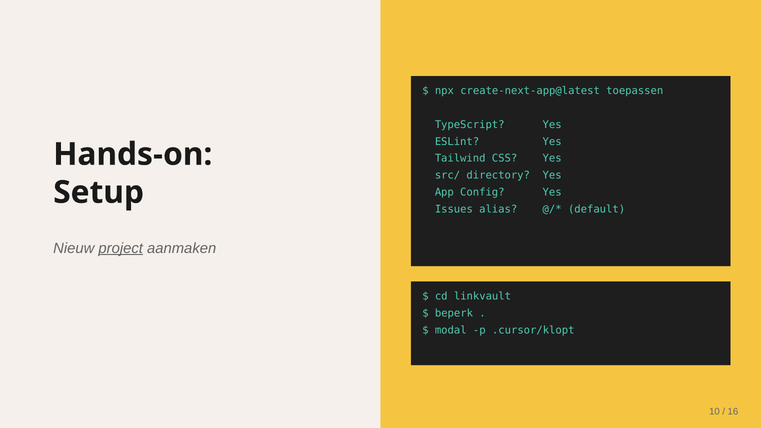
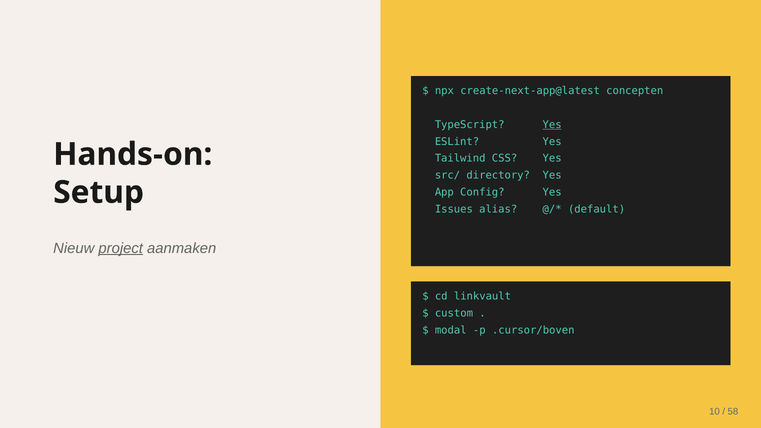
toepassen: toepassen -> concepten (635, 91)
Yes underline: none -> present (552, 125)
beperk: beperk -> custom (454, 313)
.cursor/klopt: .cursor/klopt -> .cursor/boven (533, 330)
16: 16 -> 58 (733, 412)
